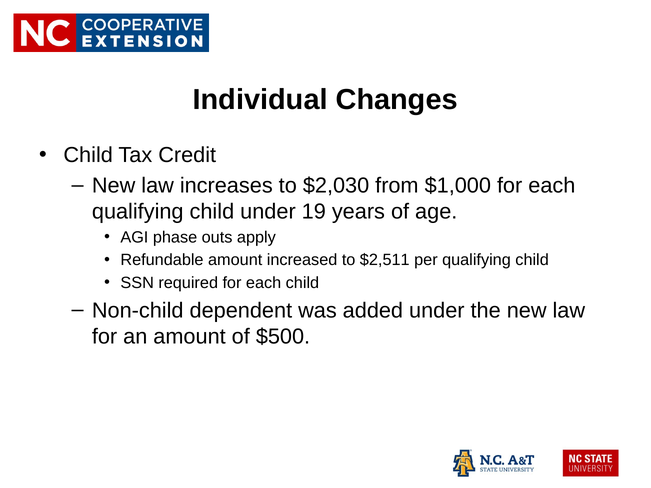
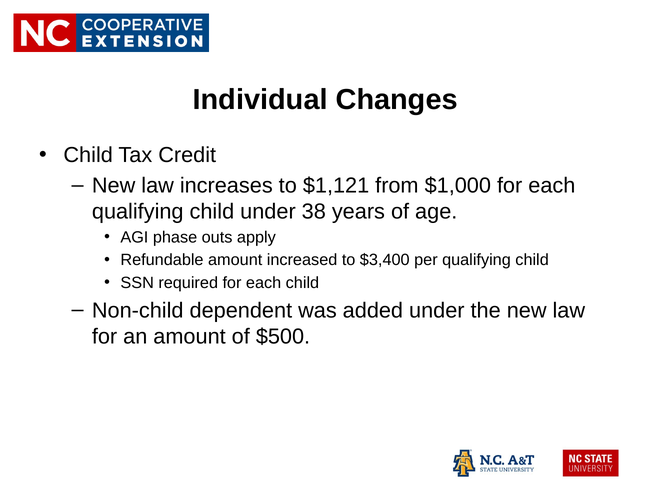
$2,030: $2,030 -> $1,121 (336, 186)
19: 19 -> 38 (314, 212)
$2,511: $2,511 -> $3,400 (385, 260)
